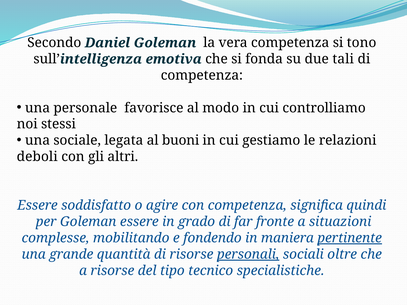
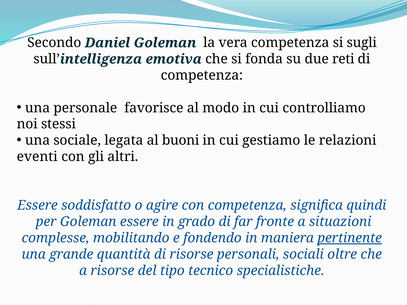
tono: tono -> sugli (362, 43)
tali: tali -> reti (343, 59)
deboli: deboli -> eventi (37, 157)
personali underline: present -> none (248, 255)
